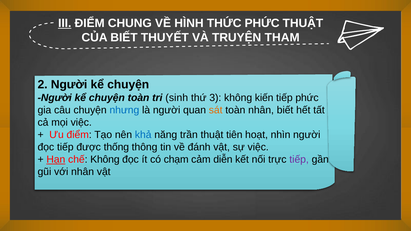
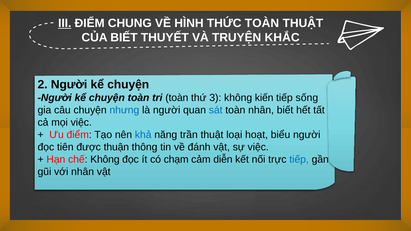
THỨC PHỨC: PHỨC -> TOÀN (262, 23)
THAM: THAM -> KHẮC (282, 38)
tri sinh: sinh -> toàn (177, 98)
tiếp phức: phức -> sống (307, 98)
sát colour: orange -> blue (216, 110)
tiên: tiên -> loại (234, 135)
nhìn: nhìn -> biểu (281, 135)
đọc tiếp: tiếp -> tiên (65, 147)
thống: thống -> thuận (116, 147)
Hạn underline: present -> none (56, 160)
tiếp colour: purple -> blue (299, 160)
